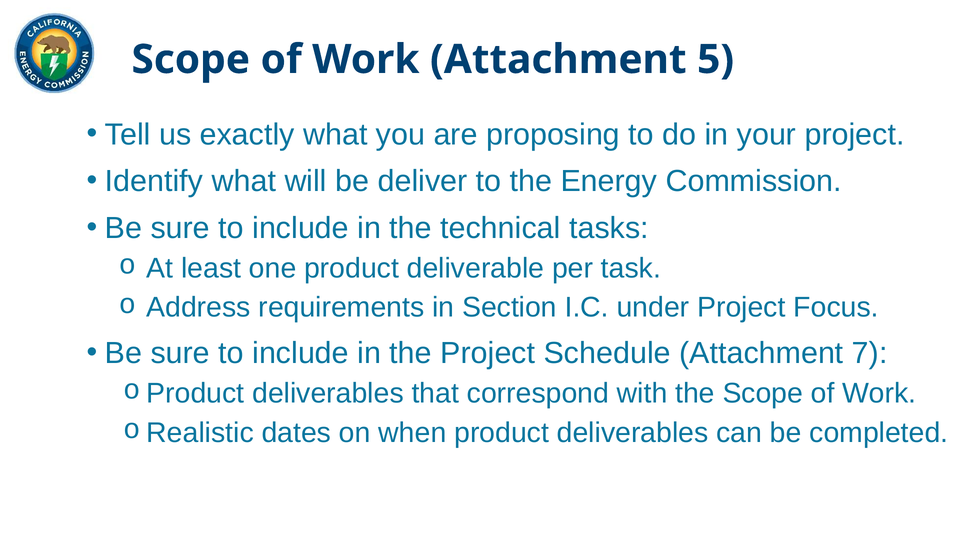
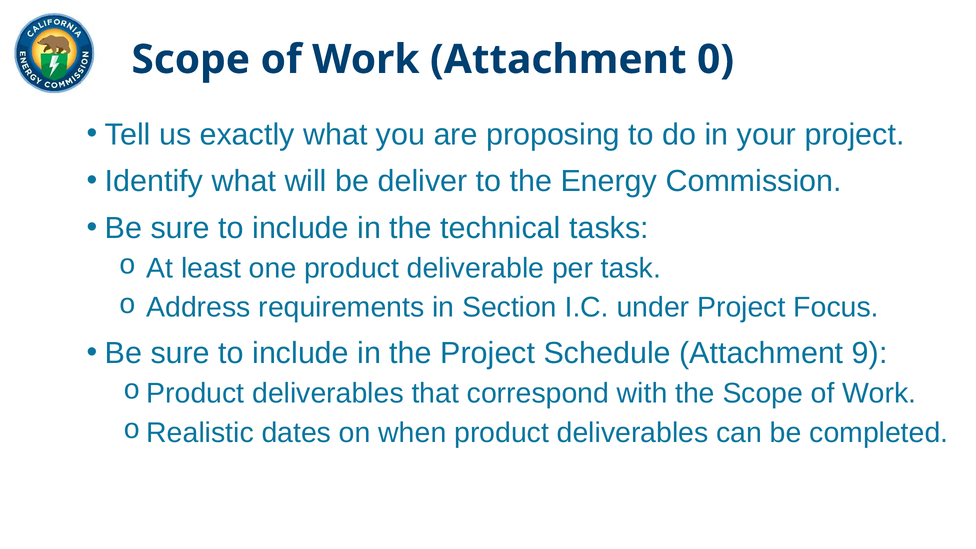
5: 5 -> 0 (716, 60)
7: 7 -> 9 (870, 353)
